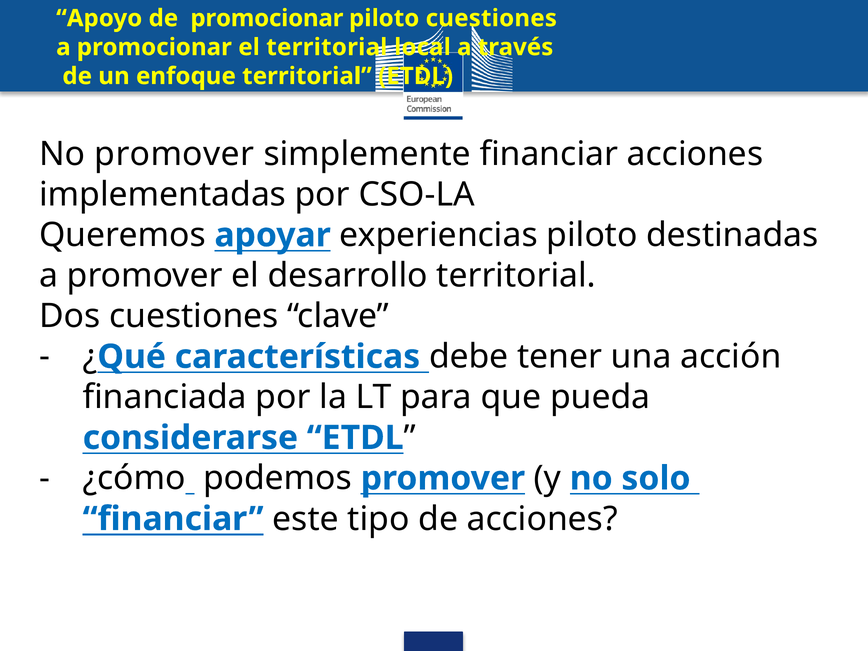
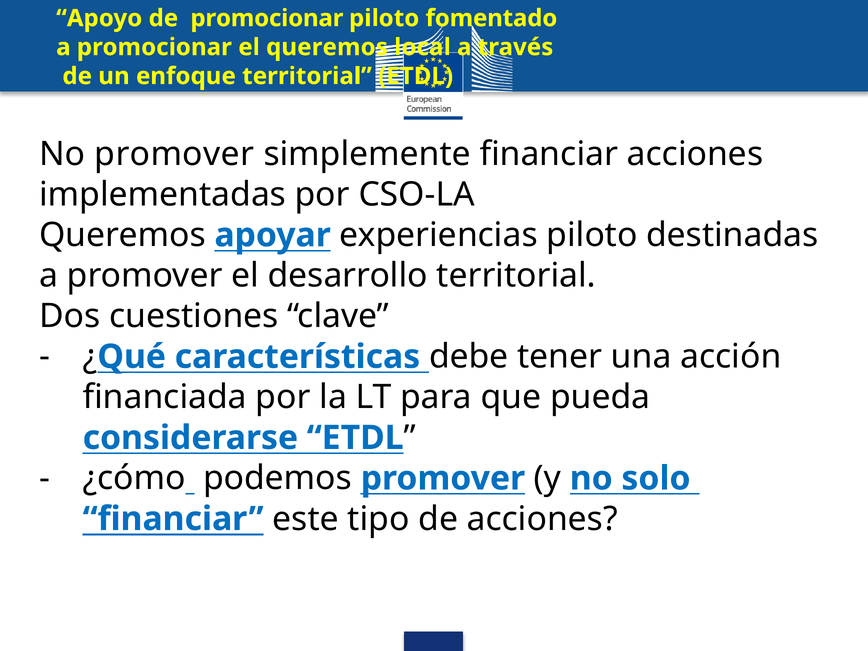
piloto cuestiones: cuestiones -> fomentado (491, 18)
el territorial: territorial -> queremos (327, 47)
